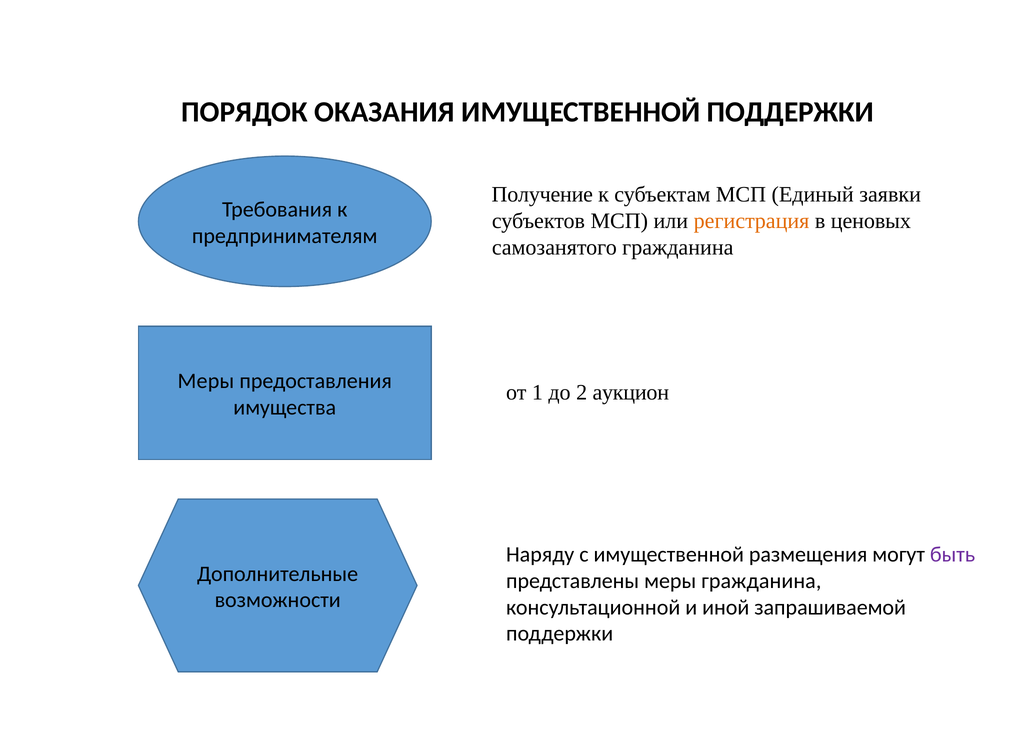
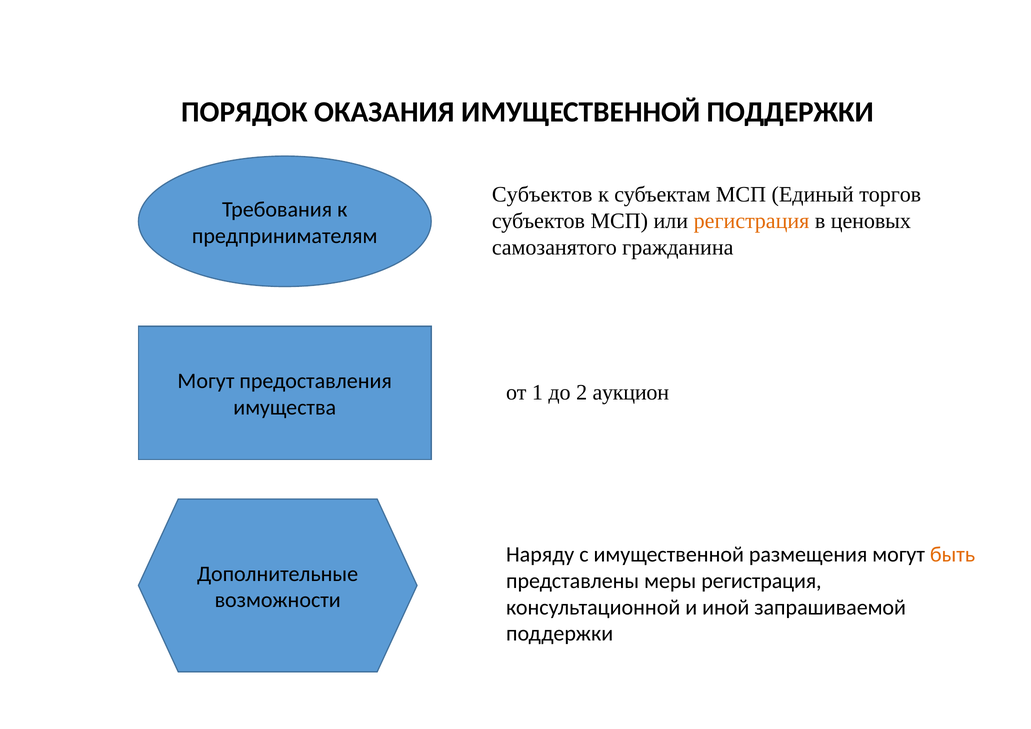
Получение: Получение -> Субъектов (542, 195)
заявки: заявки -> торгов (890, 195)
Меры: Меры -> Могут (206, 381)
быть colour: purple -> orange (953, 554)
меры гражданина: гражданина -> регистрация (761, 581)
